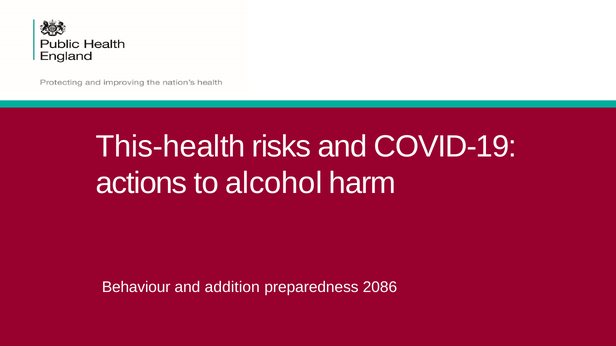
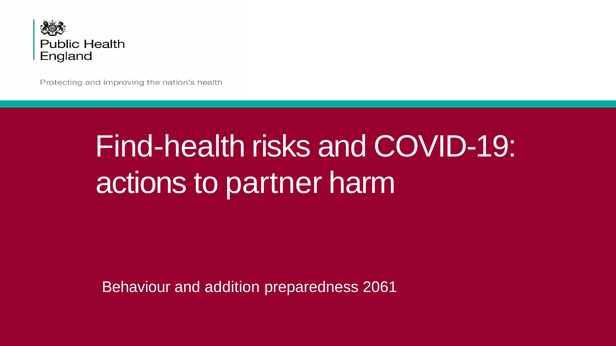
This-health: This-health -> Find-health (171, 147)
alcohol: alcohol -> partner (274, 184)
2086: 2086 -> 2061 (380, 288)
